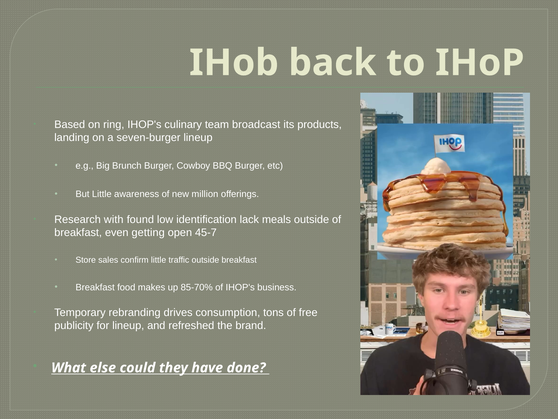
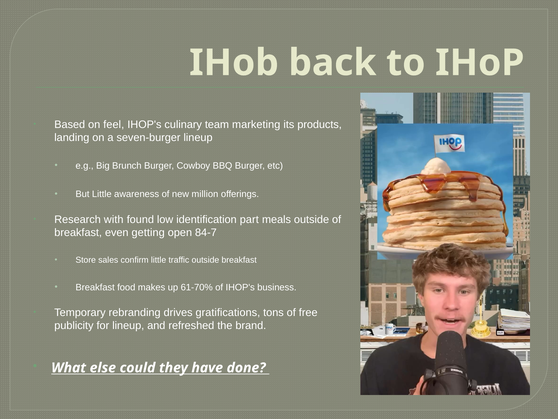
ring: ring -> feel (114, 124)
broadcast: broadcast -> marketing (256, 124)
lack: lack -> part (249, 219)
45-7: 45-7 -> 84-7 (206, 232)
85-70%: 85-70% -> 61-70% (197, 287)
consumption: consumption -> gratifications (228, 312)
